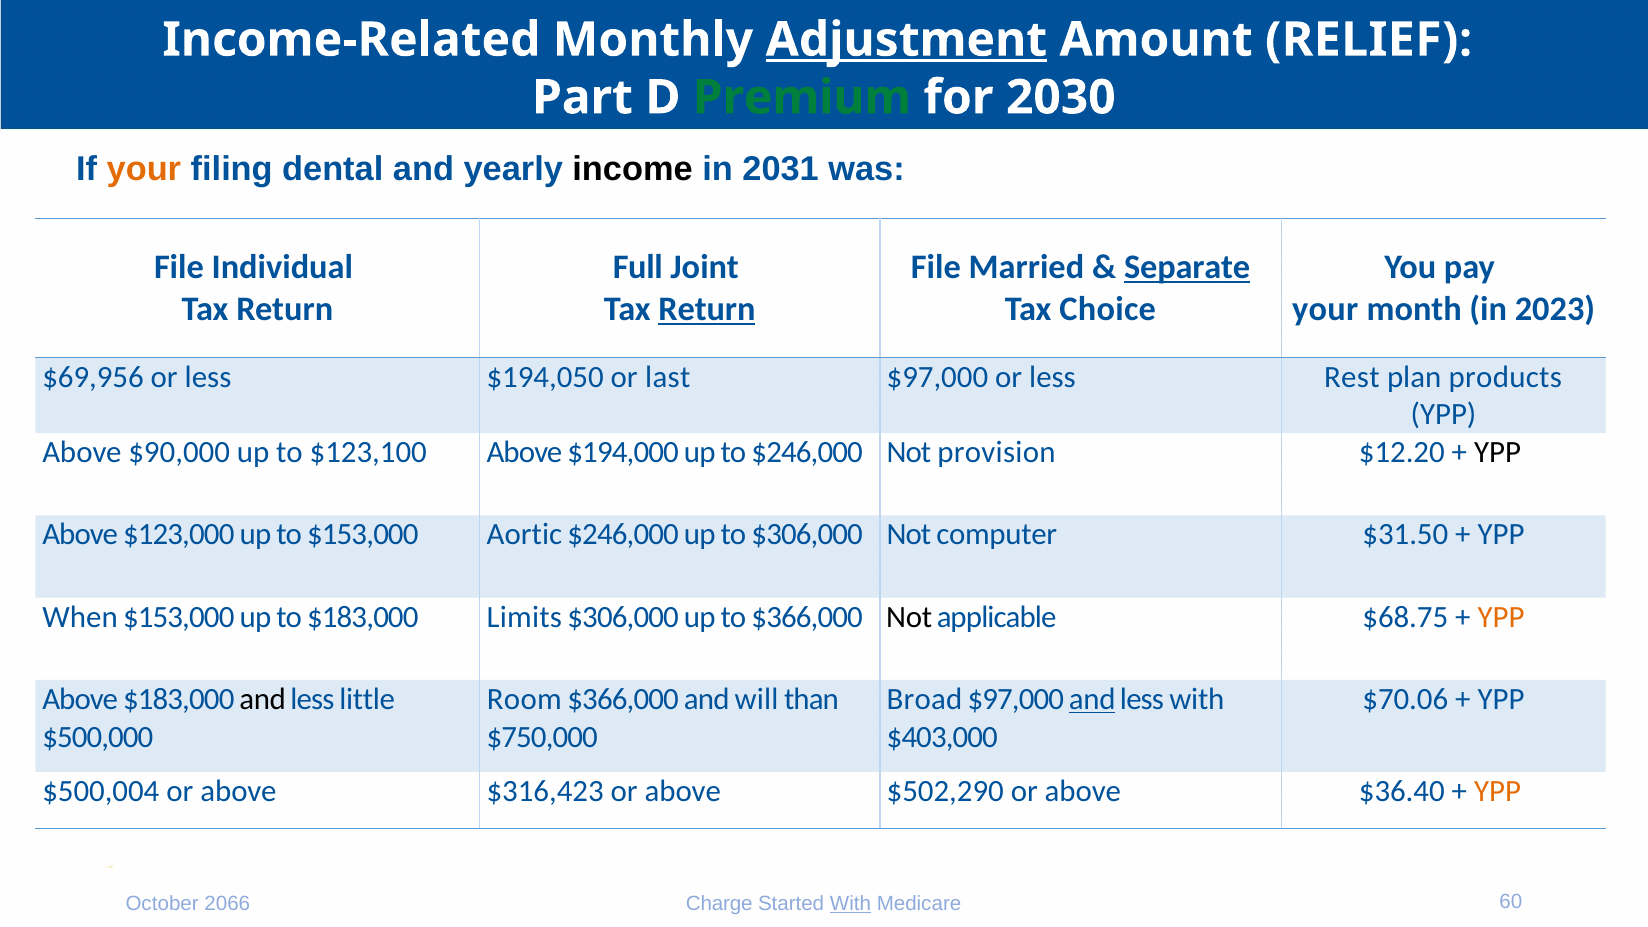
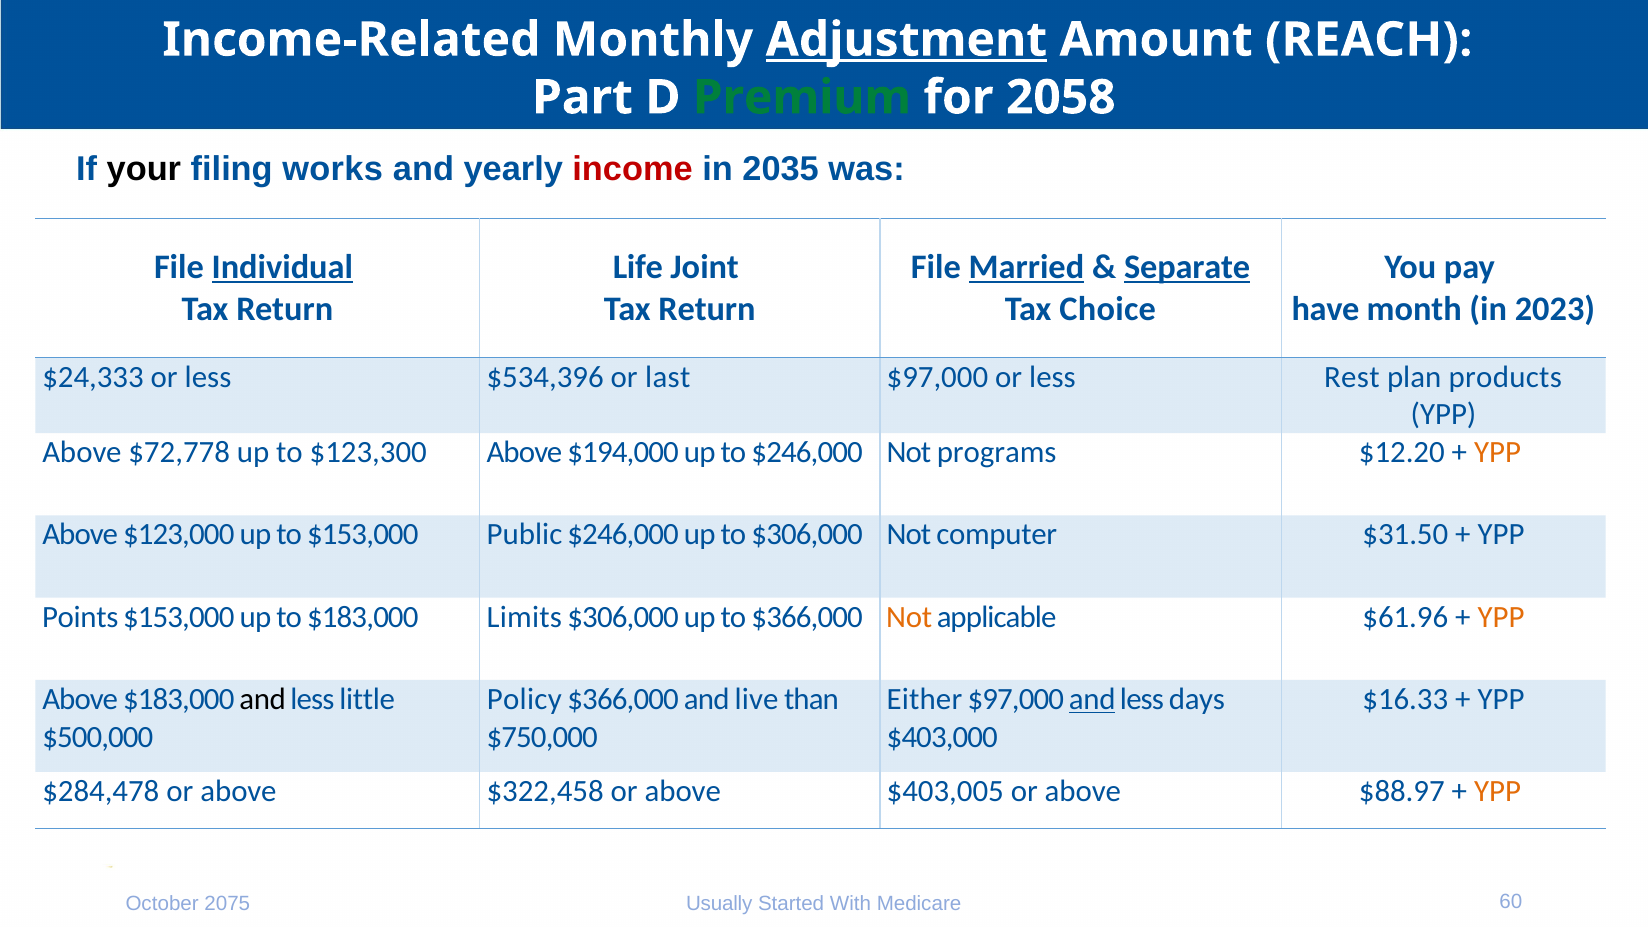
RELIEF: RELIEF -> REACH (1369, 40)
2030: 2030 -> 2058 (1061, 98)
your colour: orange -> black (144, 169)
dental: dental -> works (333, 169)
income colour: black -> red (633, 169)
2031: 2031 -> 2035 (781, 169)
Individual underline: none -> present (282, 267)
Full: Full -> Life (638, 267)
Married underline: none -> present (1026, 267)
Return underline: present -> none (707, 309)
your: your -> have (1326, 309)
$69,956: $69,956 -> $24,333 (93, 377)
$194,050: $194,050 -> $534,396 (545, 377)
$90,000: $90,000 -> $72,778 (179, 452)
$123,100: $123,100 -> $123,300 (368, 452)
provision: provision -> programs (997, 452)
YPP colour: black -> orange (1498, 452)
Aortic: Aortic -> Public (524, 535)
When: When -> Points (80, 617)
Not colour: black -> orange (909, 617)
$68.75: $68.75 -> $61.96 (1405, 617)
Room: Room -> Policy (524, 699)
will: will -> live (757, 699)
Broad: Broad -> Either (924, 699)
less with: with -> days (1197, 699)
$70.06: $70.06 -> $16.33 (1405, 699)
$500,004: $500,004 -> $284,478 (101, 791)
$316,423: $316,423 -> $322,458 (545, 791)
$502,290: $502,290 -> $403,005 (945, 791)
$36.40: $36.40 -> $88.97 (1402, 791)
2066: 2066 -> 2075 (227, 904)
Charge: Charge -> Usually (719, 904)
With underline: present -> none (850, 904)
